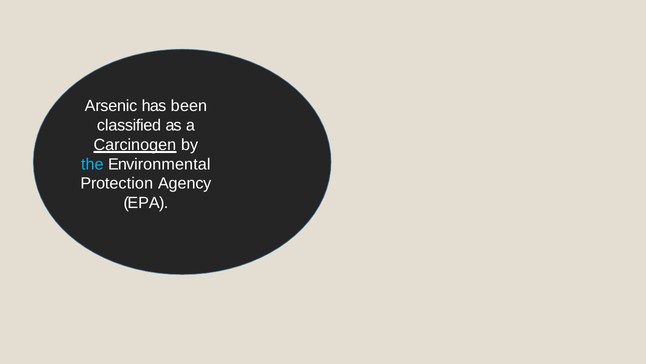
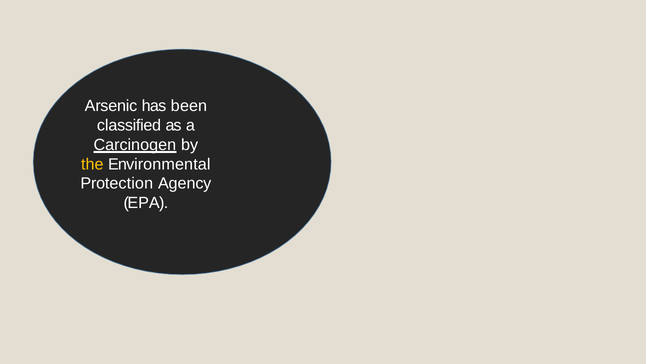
the colour: light blue -> yellow (92, 164)
